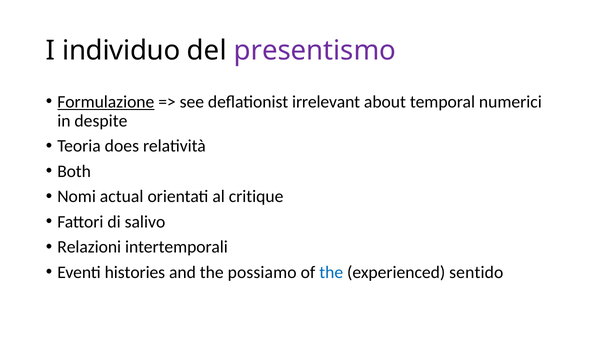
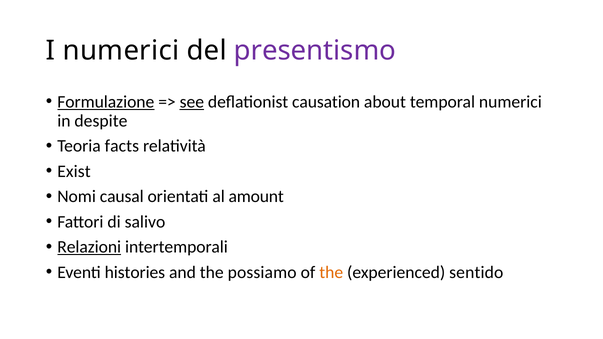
I individuo: individuo -> numerici (121, 51)
see underline: none -> present (192, 102)
irrelevant: irrelevant -> causation (326, 102)
does: does -> facts (122, 146)
Both: Both -> Exist (74, 171)
actual: actual -> causal (122, 197)
critique: critique -> amount (256, 197)
Relazioni underline: none -> present (89, 247)
the colour: blue -> orange (331, 272)
